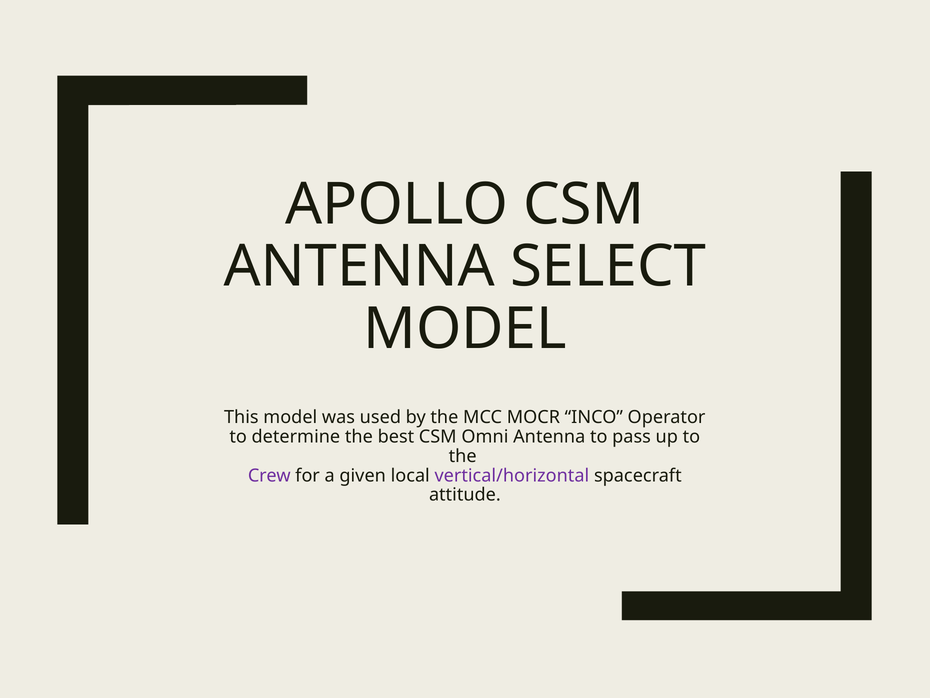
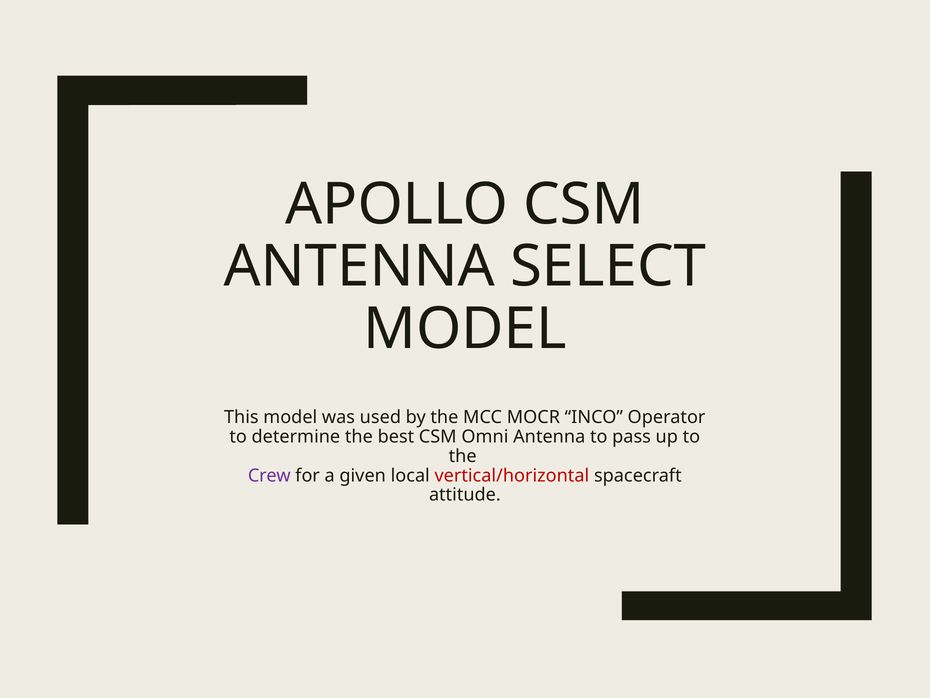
vertical/horizontal colour: purple -> red (512, 475)
